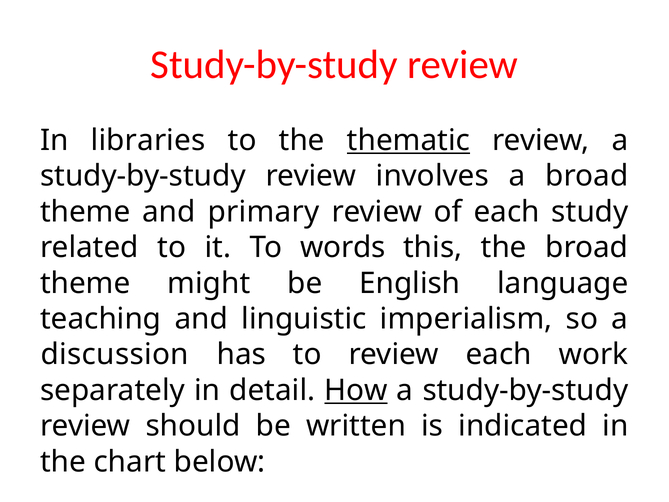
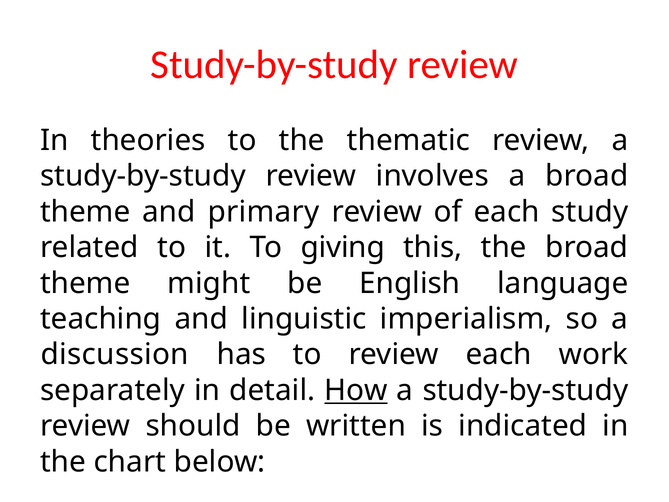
libraries: libraries -> theories (148, 140)
thematic underline: present -> none (408, 140)
words: words -> giving (343, 247)
